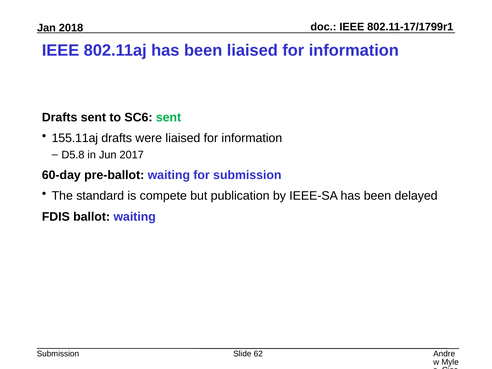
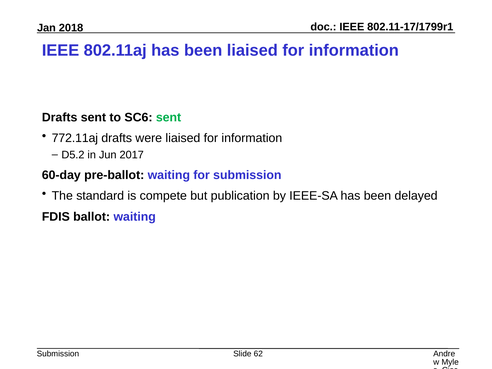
155.11aj: 155.11aj -> 772.11aj (75, 138)
D5.8: D5.8 -> D5.2 (73, 155)
